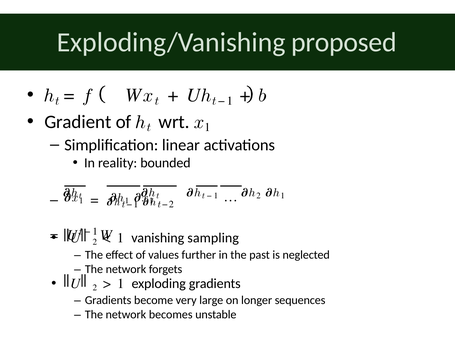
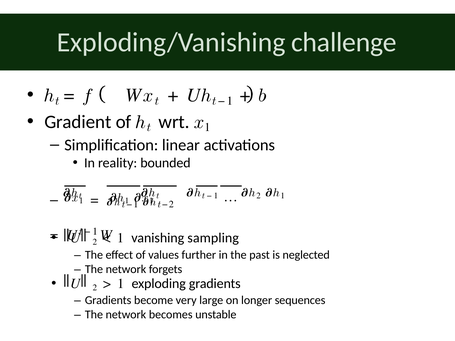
proposed: proposed -> challenge (344, 42)
